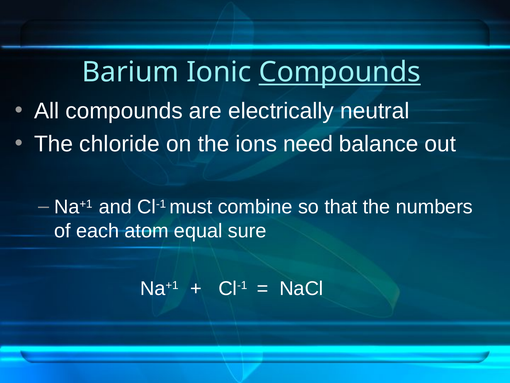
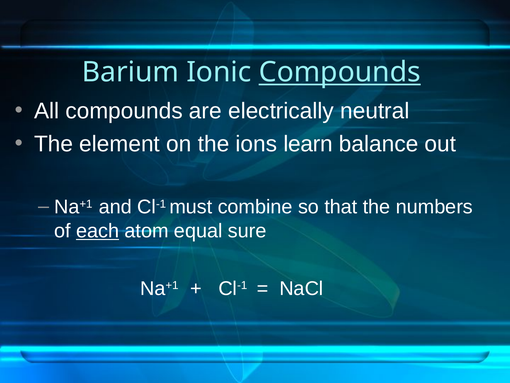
chloride: chloride -> element (120, 144)
need: need -> learn (308, 144)
each underline: none -> present (98, 231)
